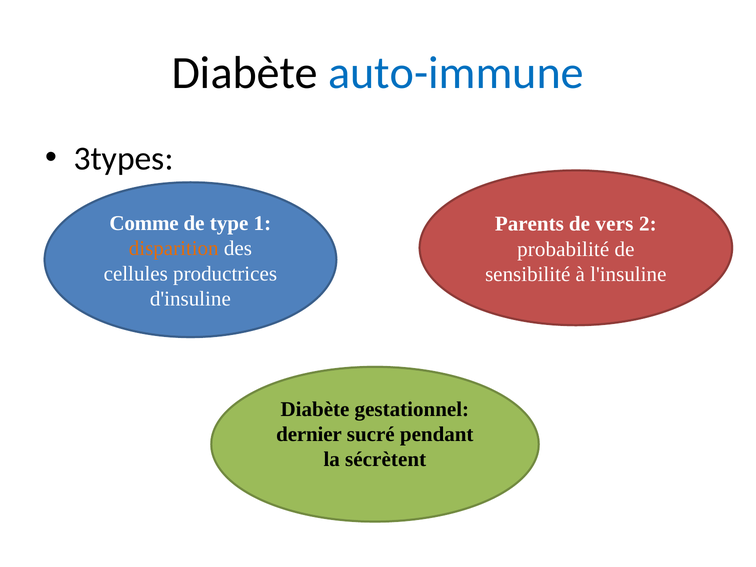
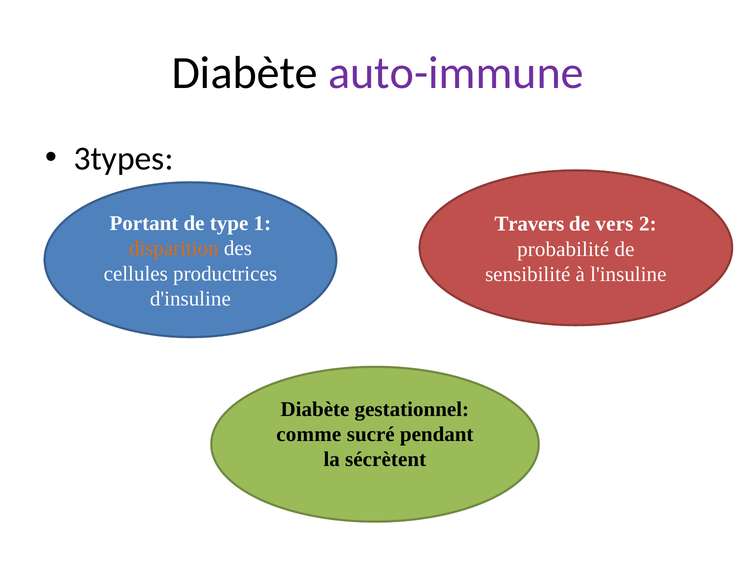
auto-immune colour: blue -> purple (456, 73)
Comme: Comme -> Portant (144, 223)
Parents: Parents -> Travers (529, 224)
dernier: dernier -> comme (309, 434)
